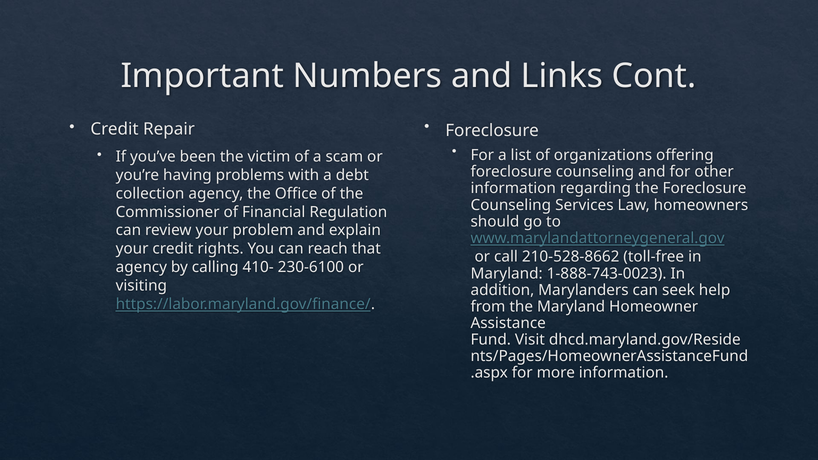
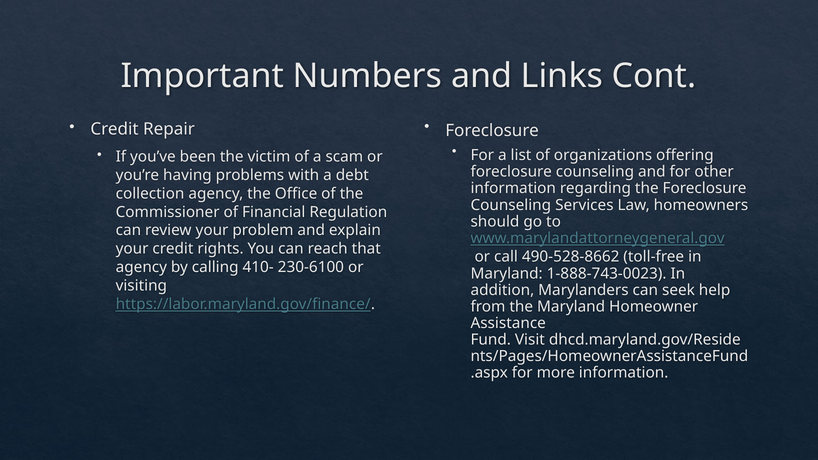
210-528-8662: 210-528-8662 -> 490-528-8662 (571, 257)
